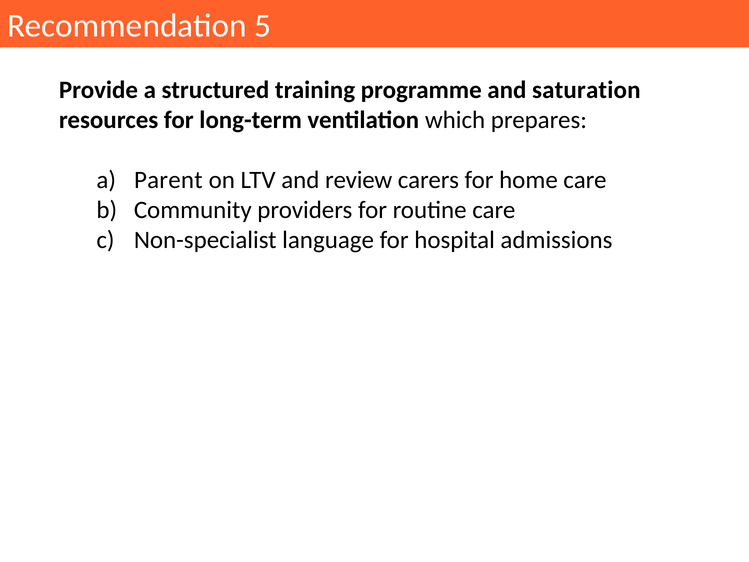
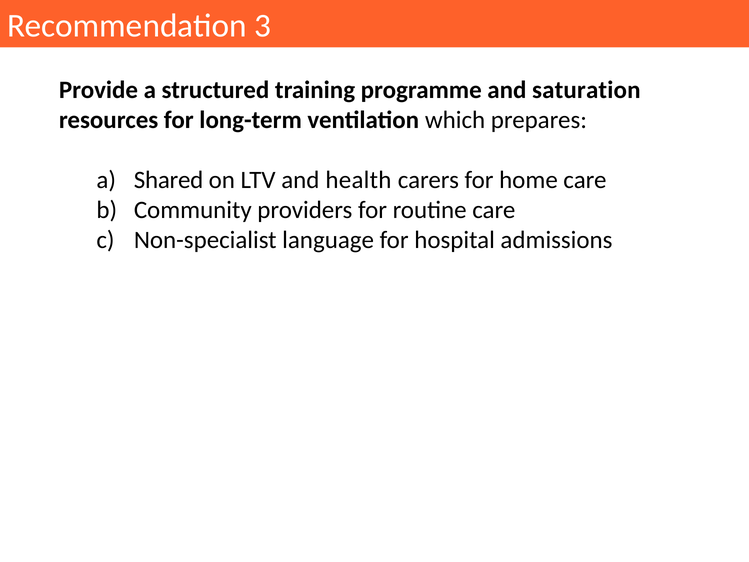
5: 5 -> 3 (263, 26)
Parent: Parent -> Shared (169, 180)
review: review -> health (358, 180)
